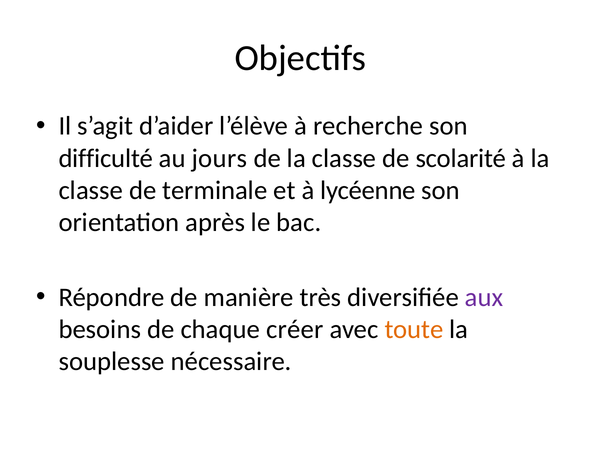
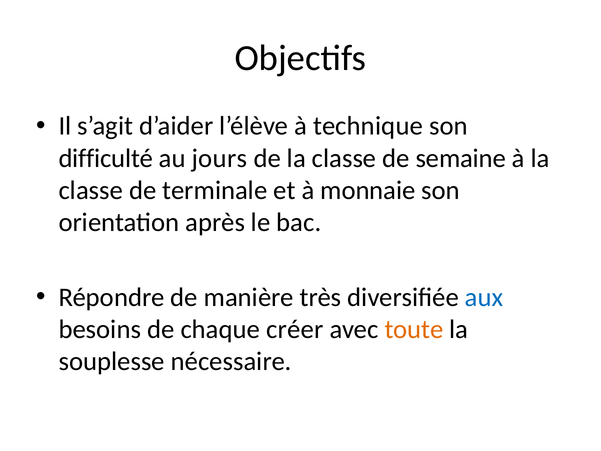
recherche: recherche -> technique (368, 126)
scolarité: scolarité -> semaine (461, 158)
lycéenne: lycéenne -> monnaie (368, 190)
aux colour: purple -> blue (484, 297)
